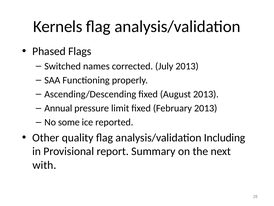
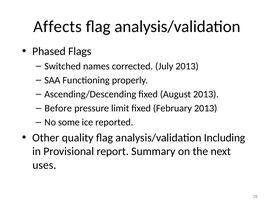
Kernels: Kernels -> Affects (58, 27)
Annual: Annual -> Before (58, 108)
with: with -> uses (44, 165)
